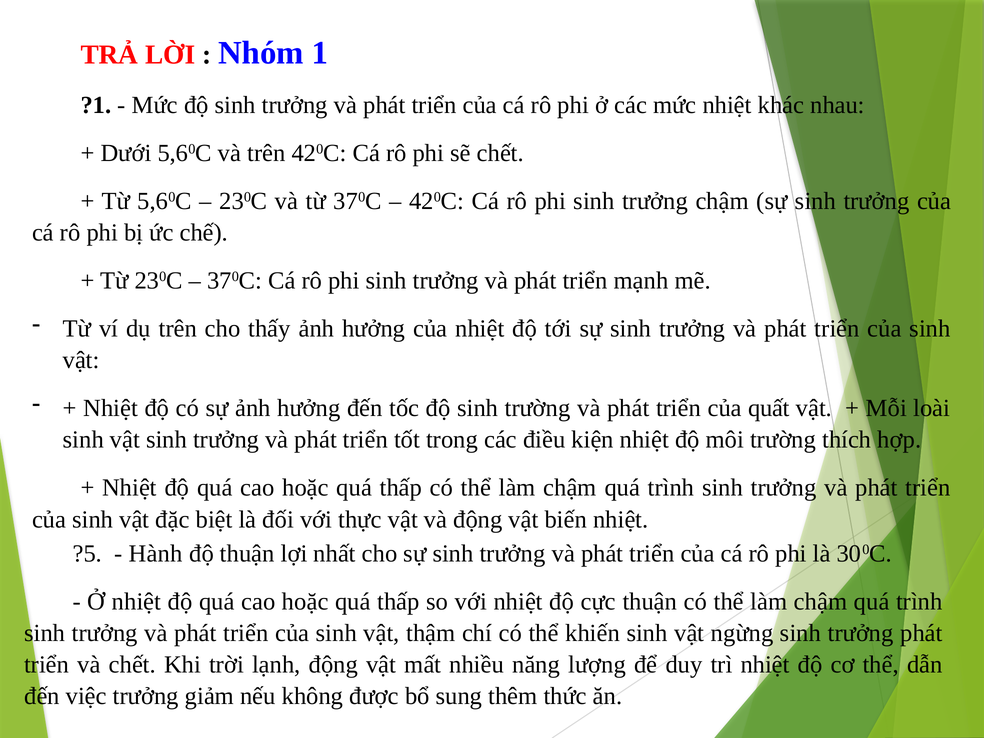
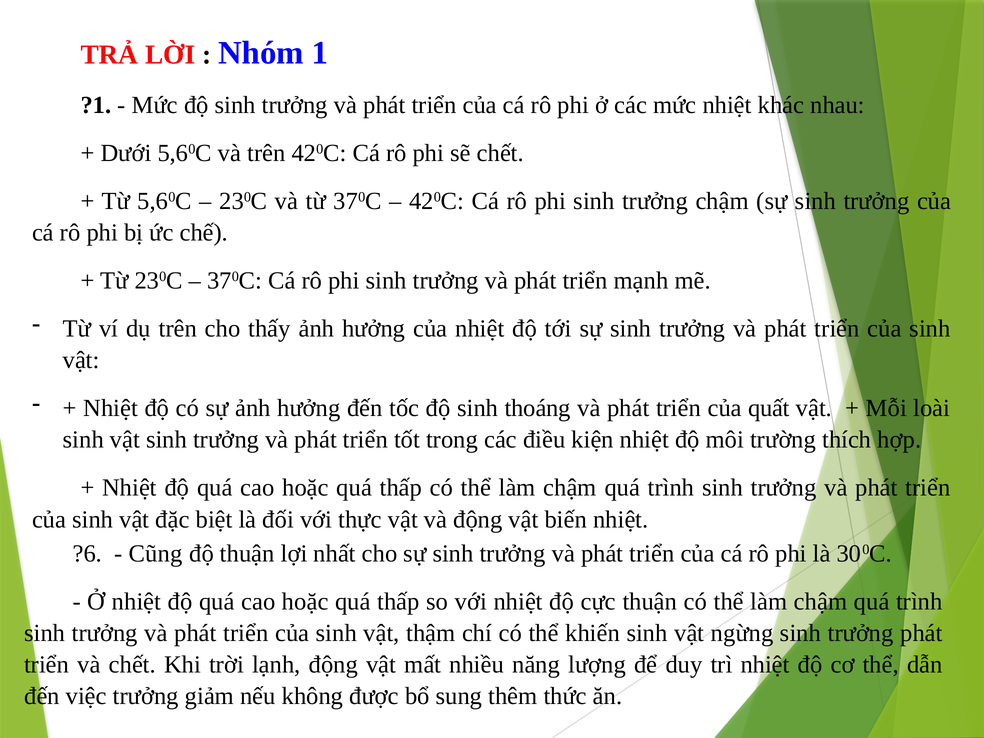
sinh trường: trường -> thoáng (538, 408)
?5: ?5 -> ?6 (87, 554)
Hành: Hành -> Cũng (156, 554)
